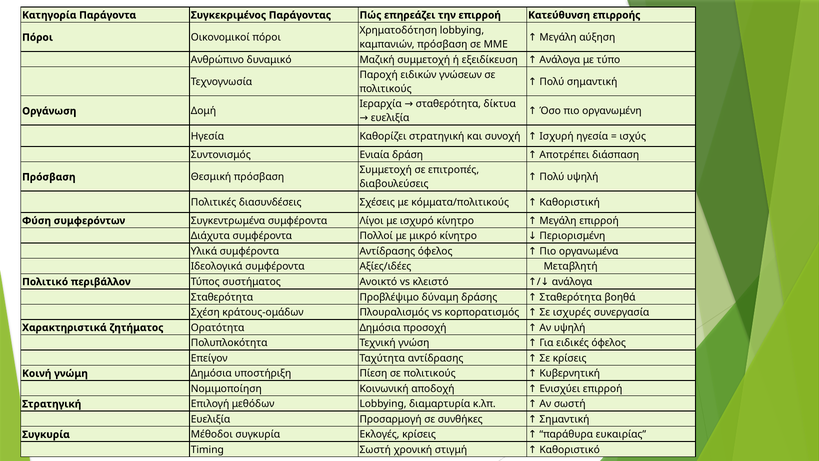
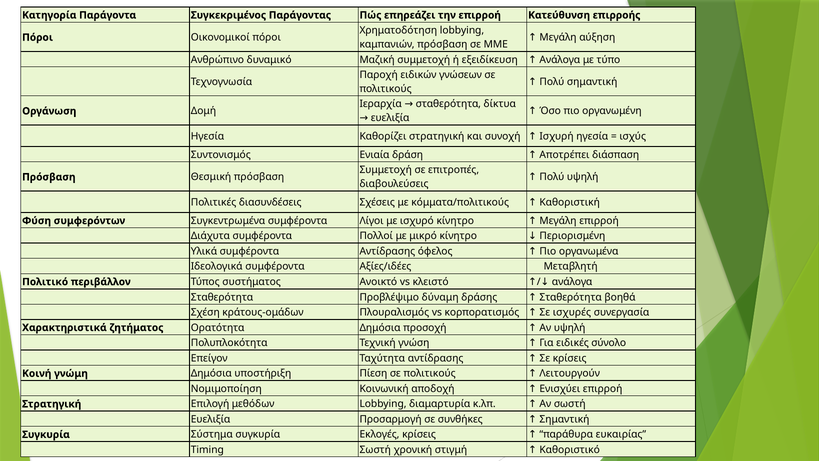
ειδικές όφελος: όφελος -> σύνολο (609, 343)
Κυβερνητική: Κυβερνητική -> Λειτουργούν (570, 373)
Μέθοδοι: Μέθοδοι -> Σύστημα (212, 434)
